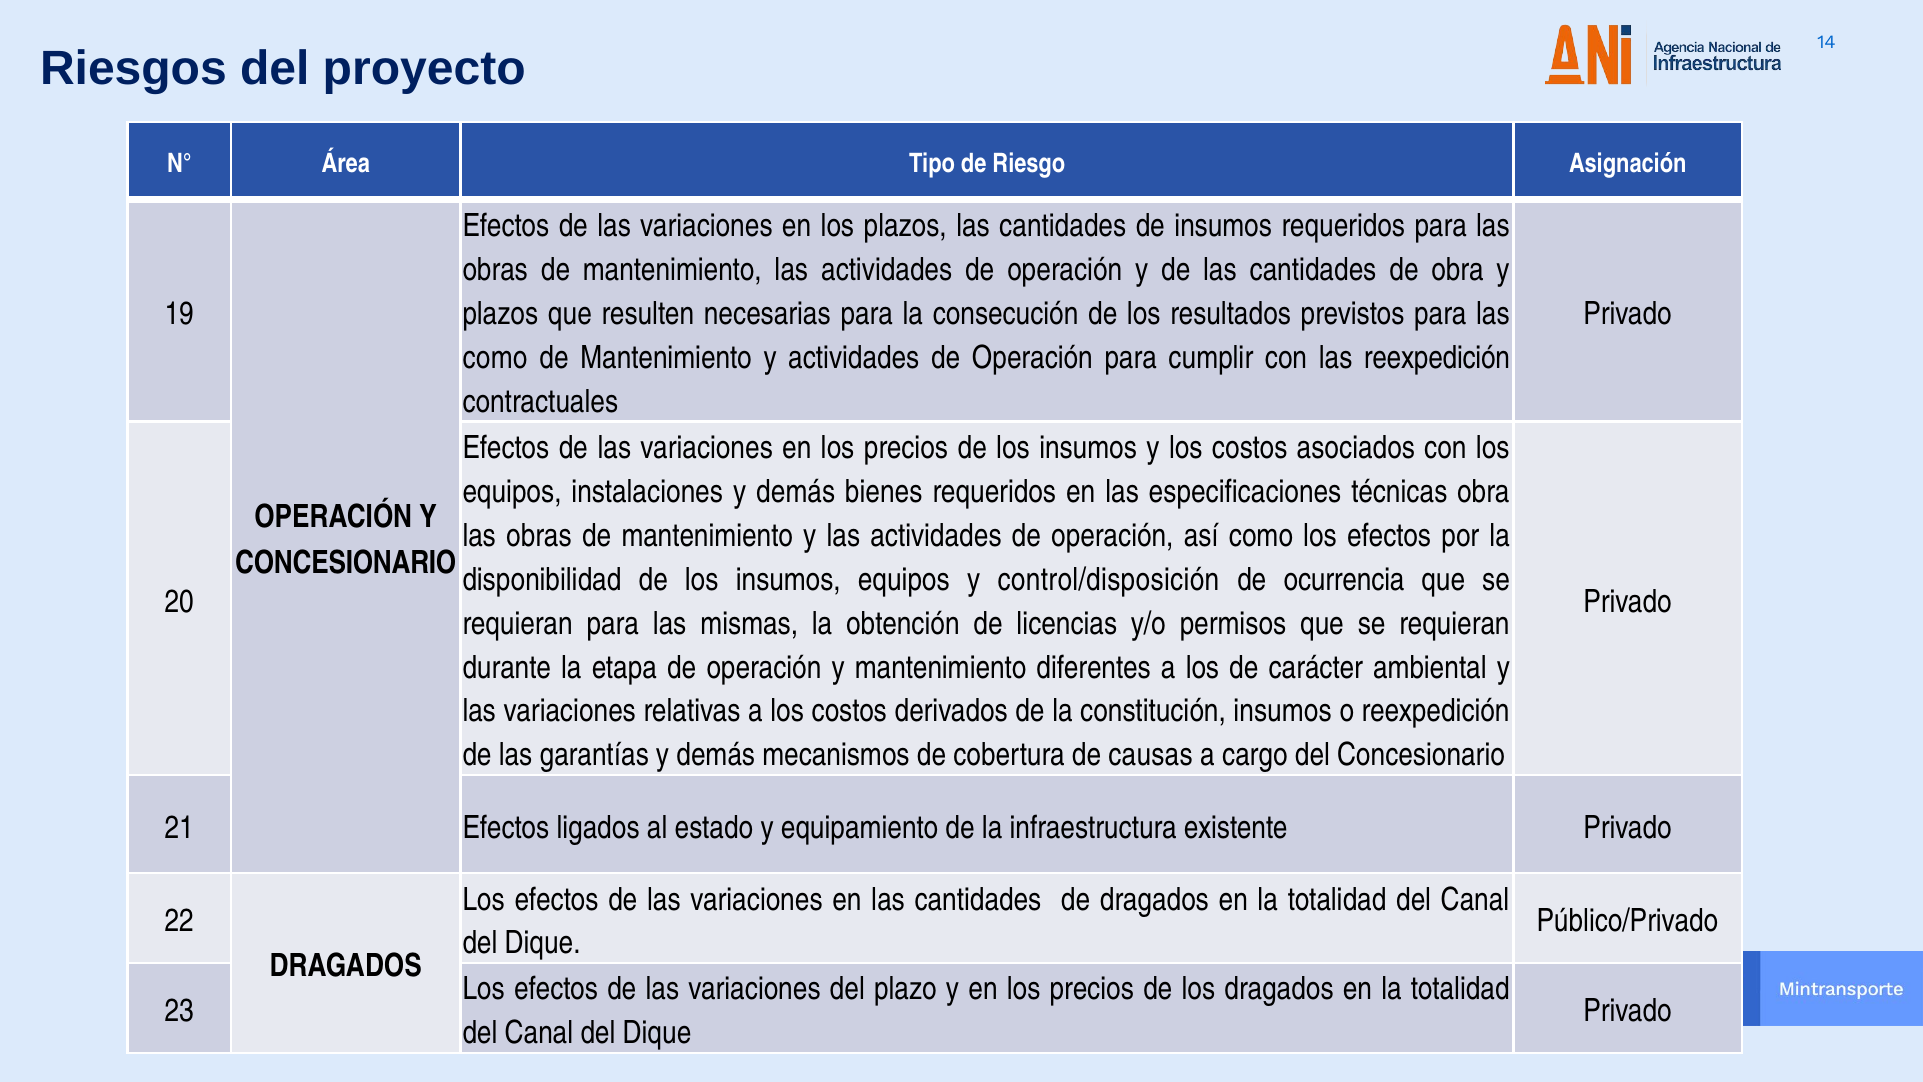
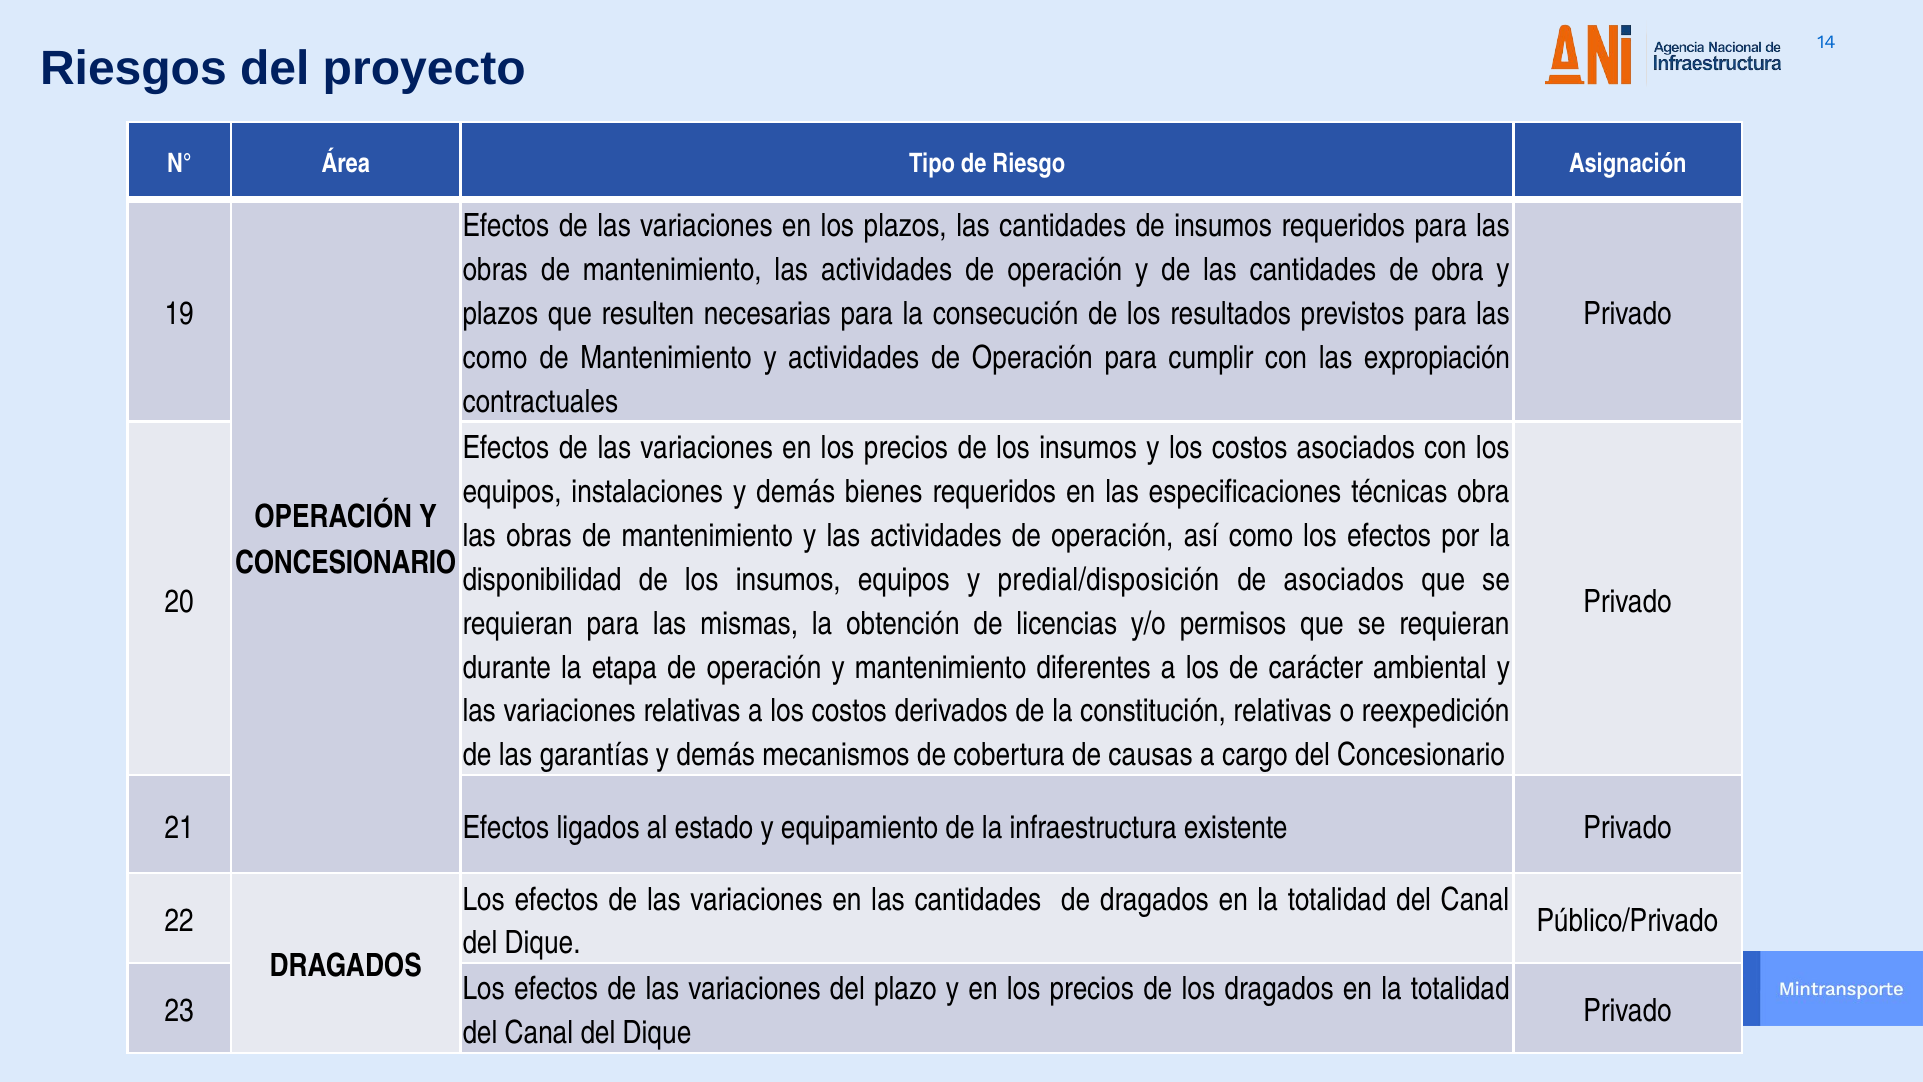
las reexpedición: reexpedición -> expropiación (1437, 358)
control/disposición: control/disposición -> predial/disposición (1108, 580)
de ocurrencia: ocurrencia -> asociados (1344, 580)
constitución insumos: insumos -> relativas (1283, 711)
